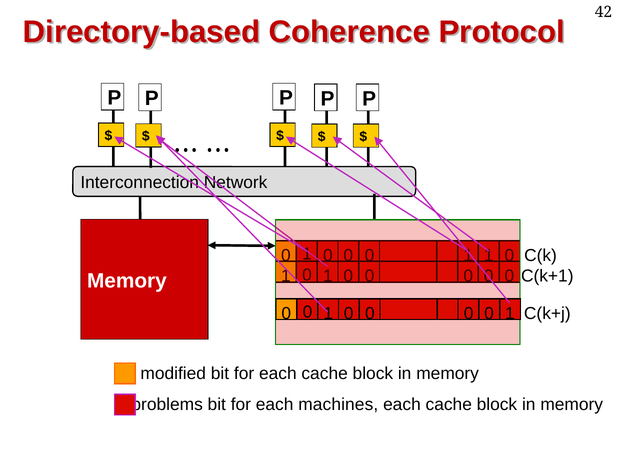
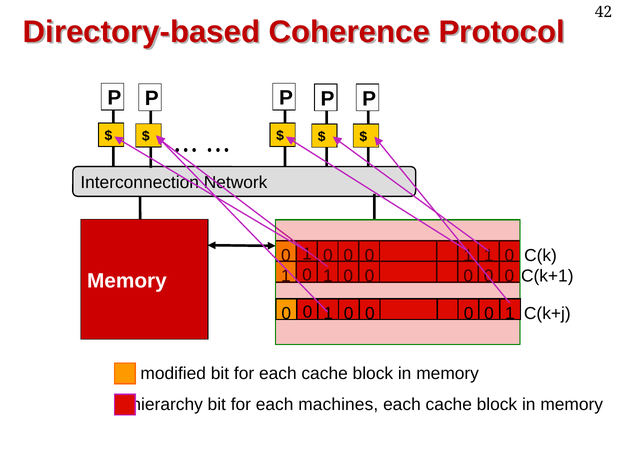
problems: problems -> hierarchy (167, 405)
